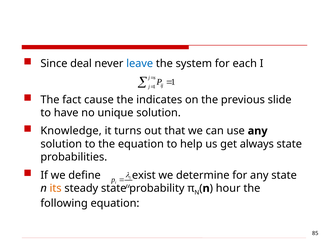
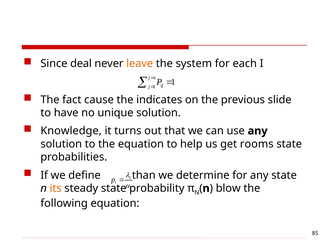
leave colour: blue -> orange (140, 64)
always: always -> rooms (257, 144)
exist: exist -> than (144, 175)
hour: hour -> blow (228, 188)
